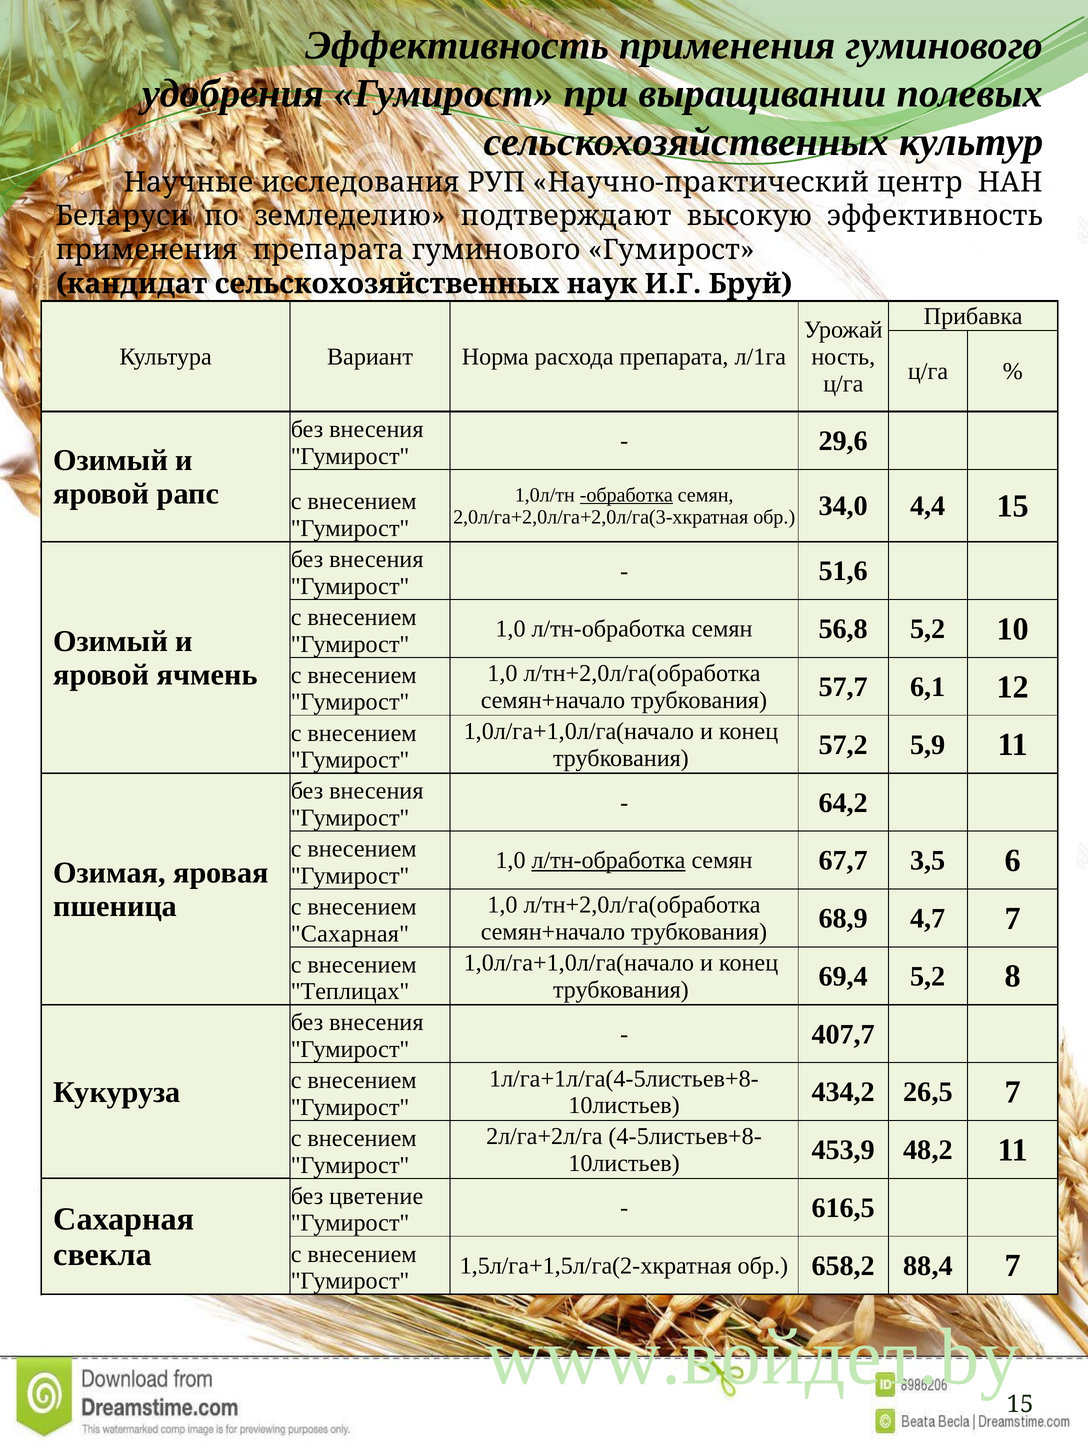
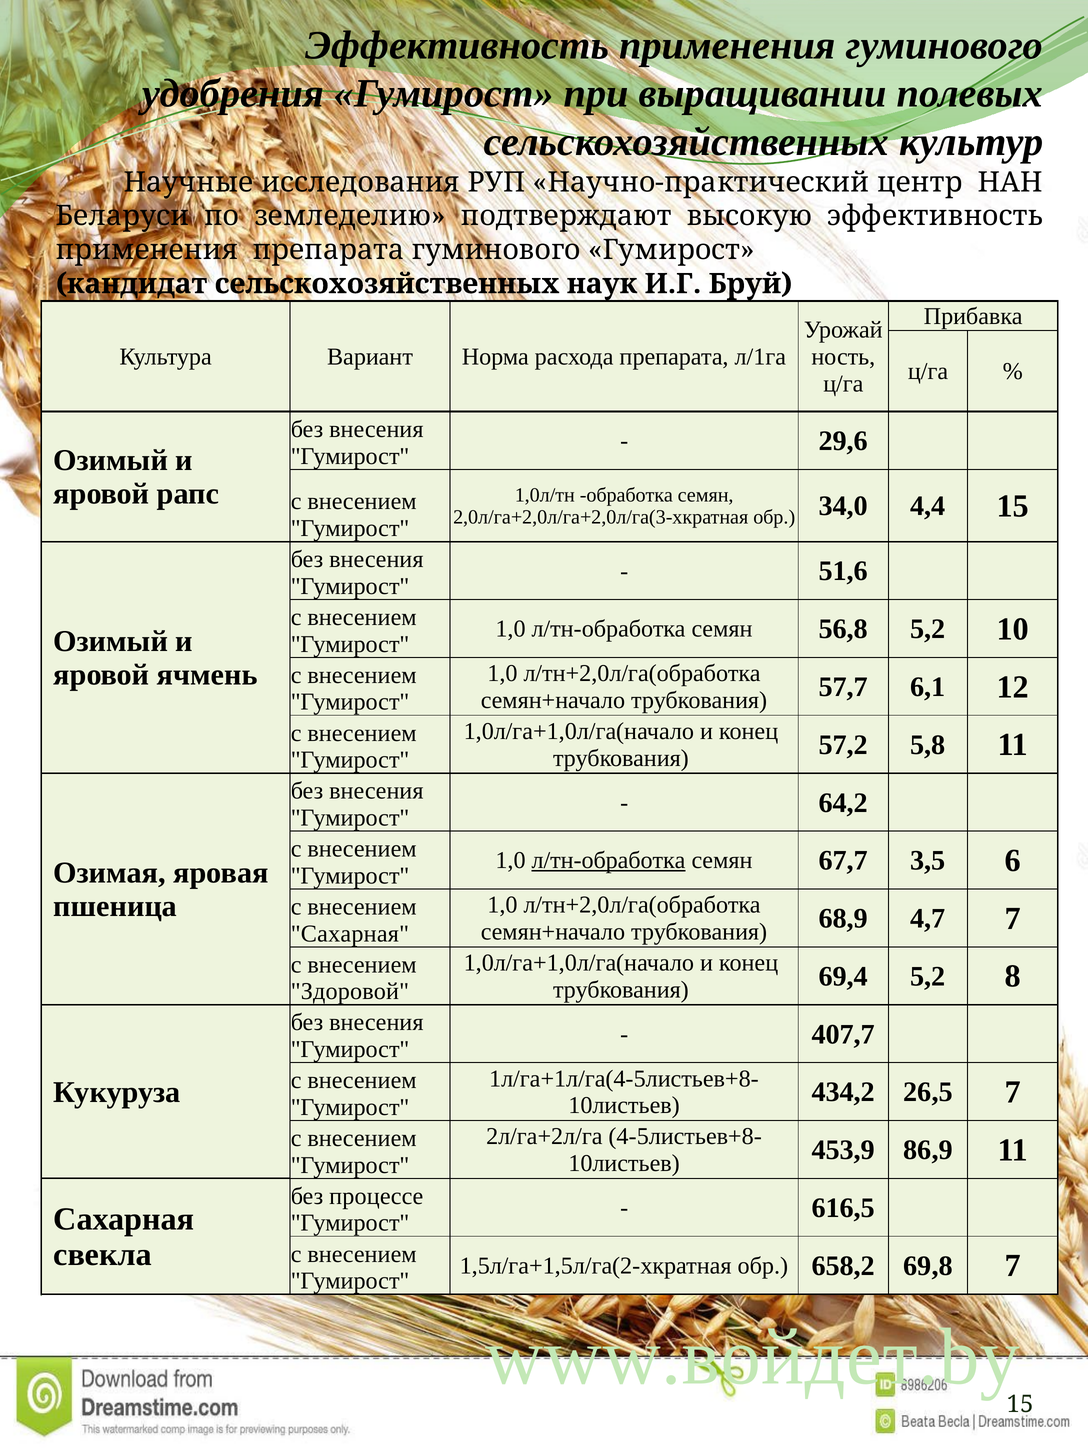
обработка underline: present -> none (626, 495)
5,9: 5,9 -> 5,8 (928, 745)
Теплицах: Теплицах -> Здоровой (350, 992)
48,2: 48,2 -> 86,9 (928, 1151)
цветение: цветение -> процессе (376, 1197)
88,4: 88,4 -> 69,8 (928, 1266)
